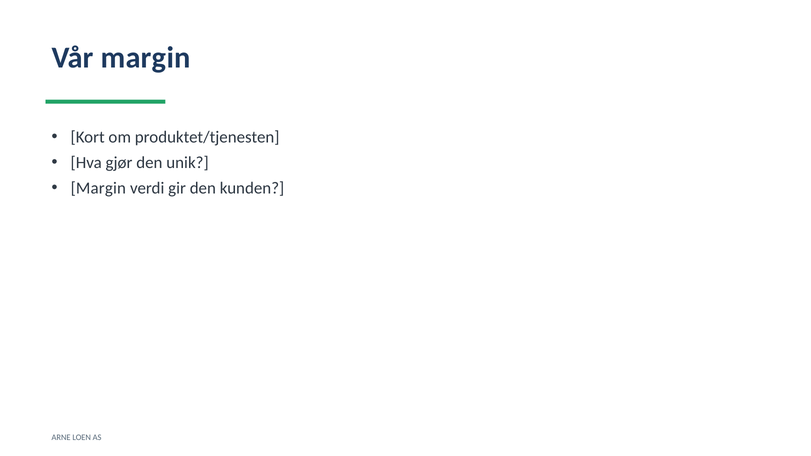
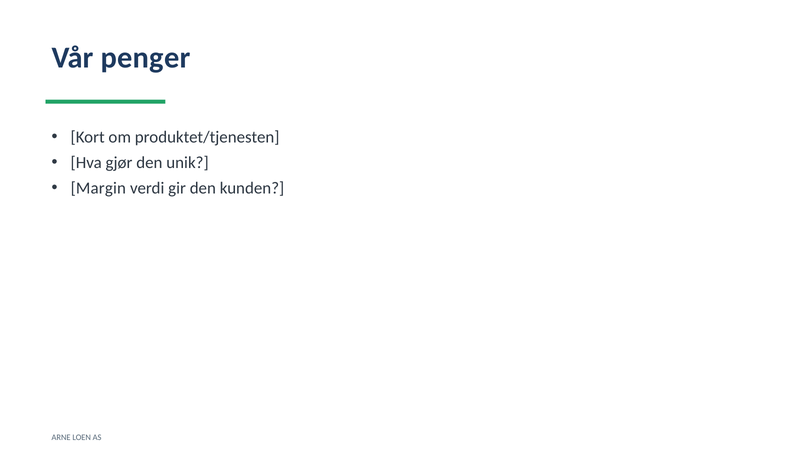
Vår margin: margin -> penger (146, 58)
